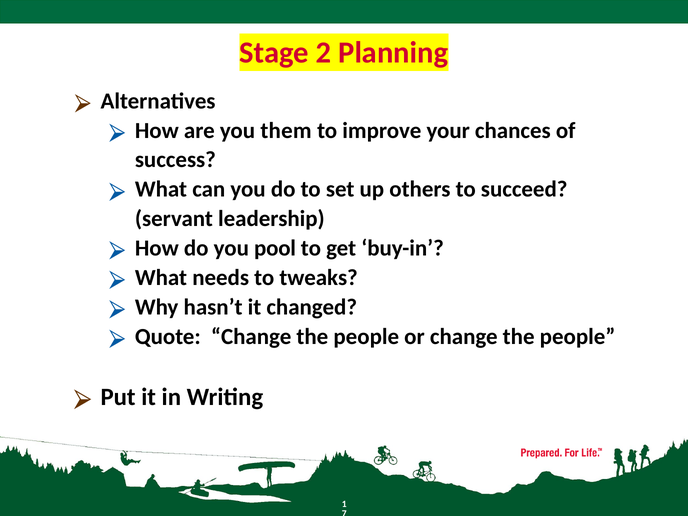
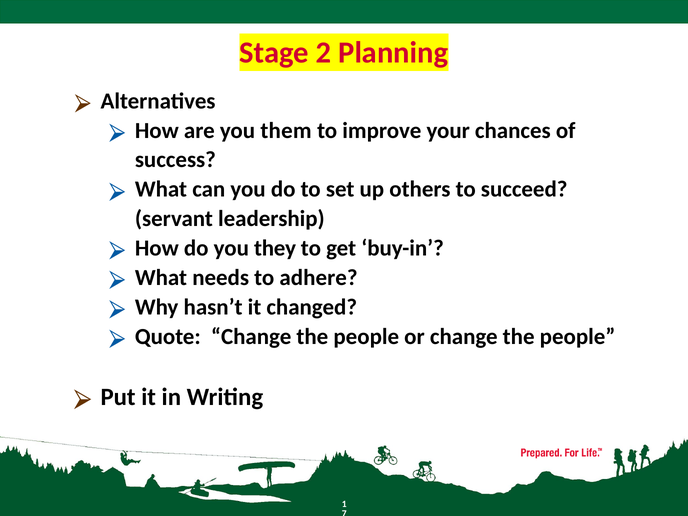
pool: pool -> they (275, 248)
tweaks: tweaks -> adhere (318, 278)
